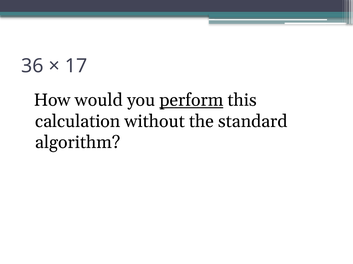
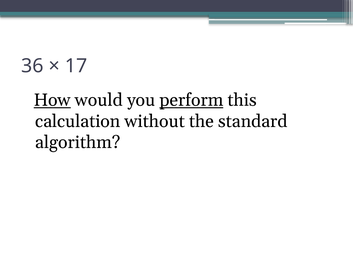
How underline: none -> present (52, 100)
